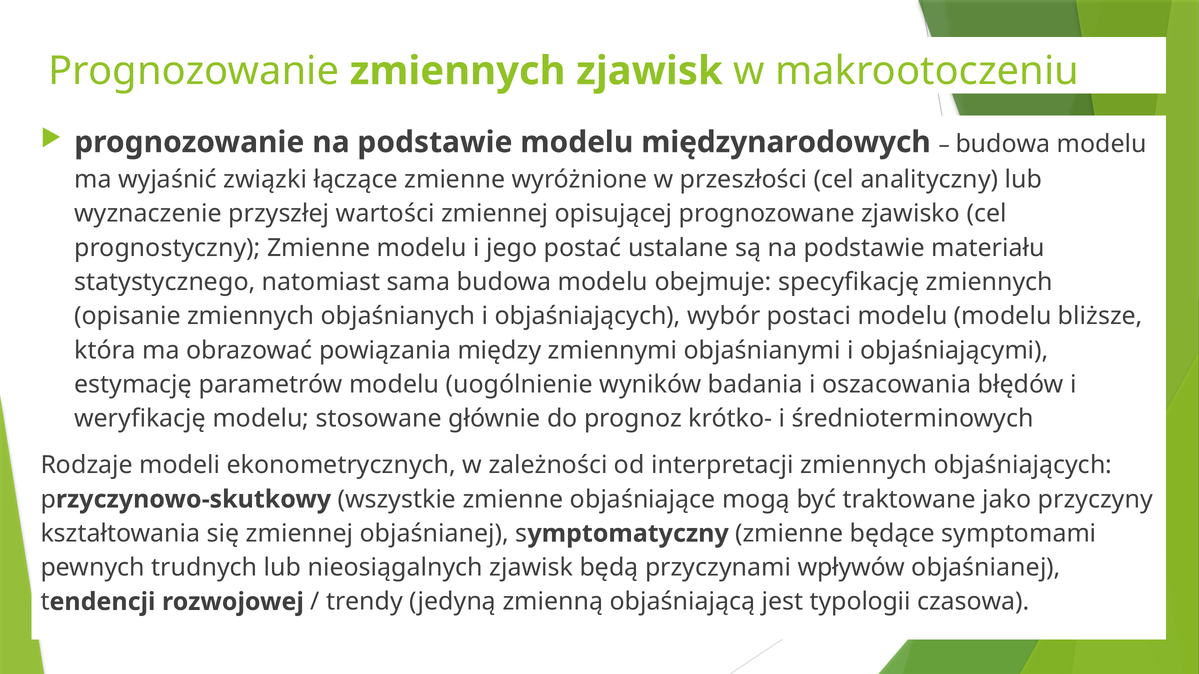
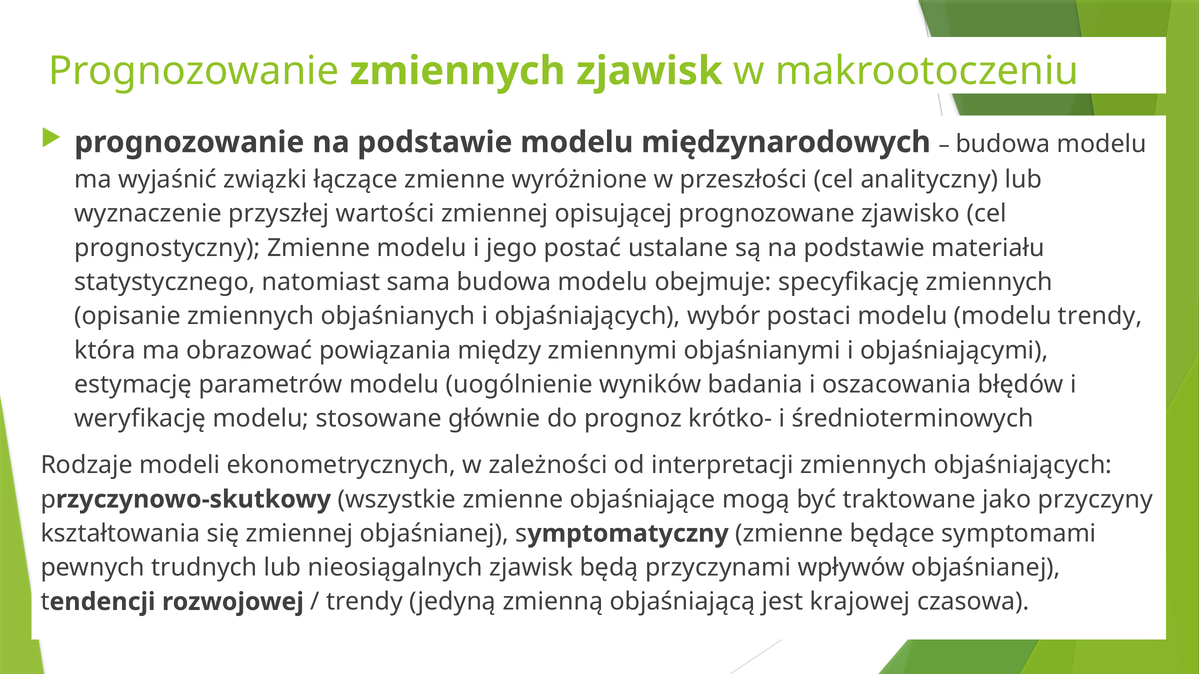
modelu bliższe: bliższe -> trendy (1100, 316)
typologii: typologii -> krajowej (860, 602)
